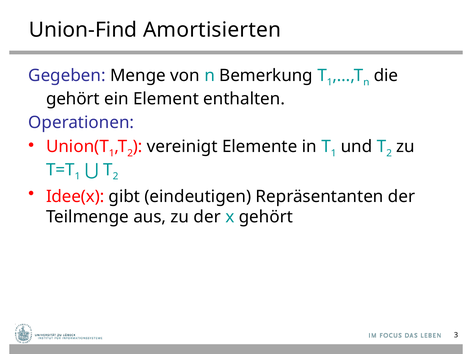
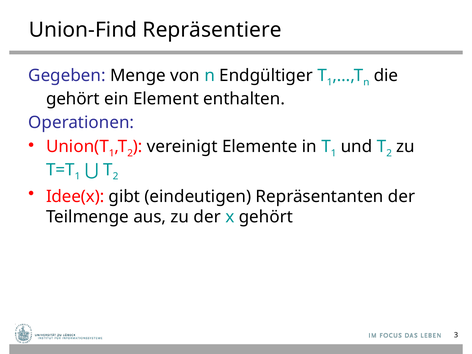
Amortisierten: Amortisierten -> Repräsentiere (212, 30)
Bemerkung: Bemerkung -> Endgültiger (266, 76)
